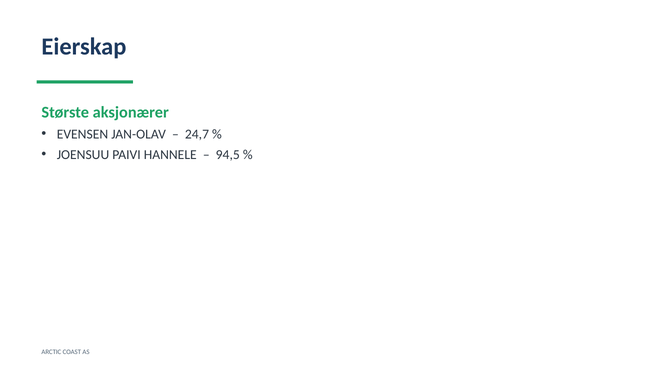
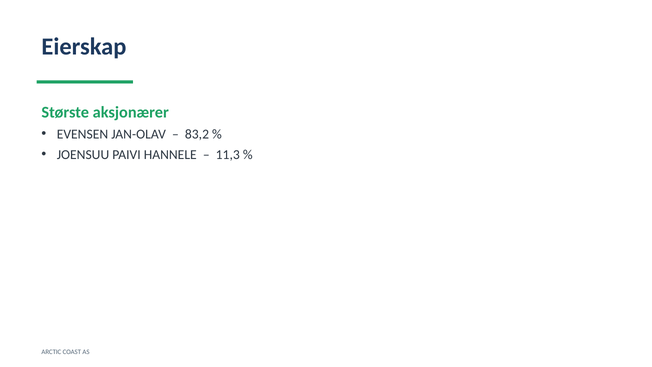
24,7: 24,7 -> 83,2 (197, 134)
94,5: 94,5 -> 11,3 (228, 154)
